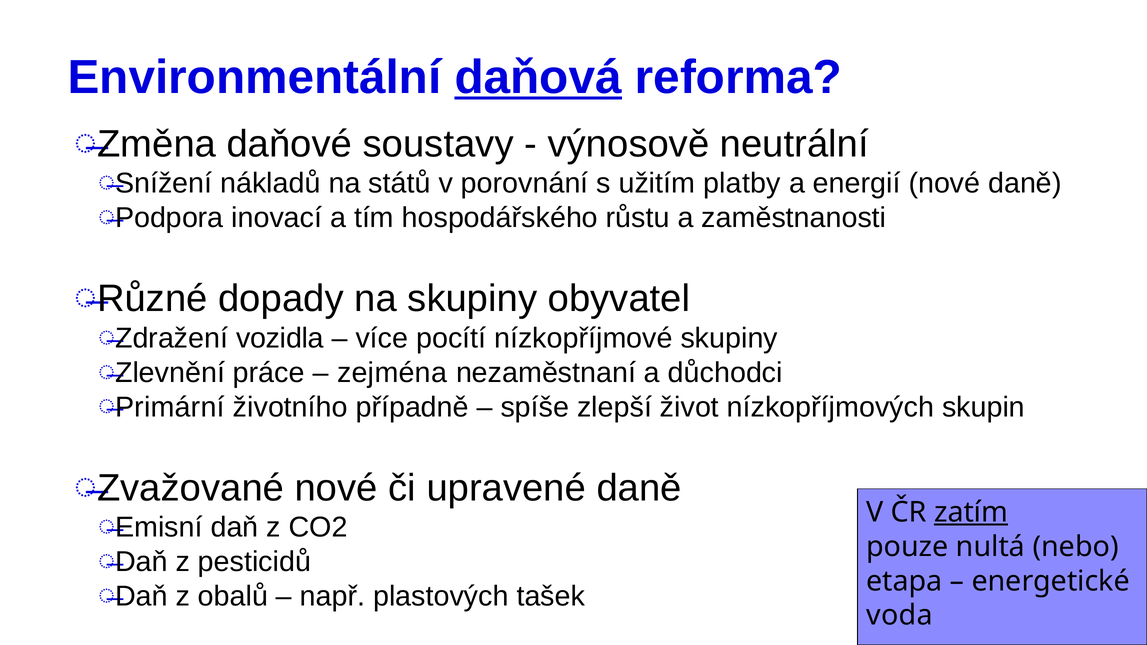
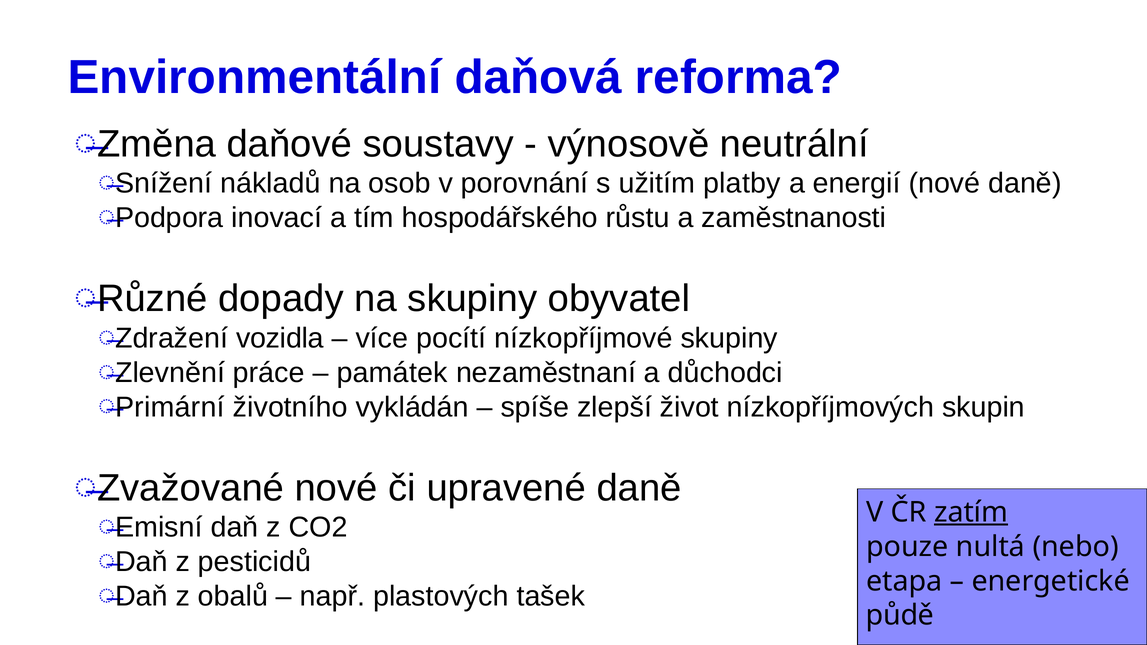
daňová underline: present -> none (538, 78)
států: států -> osob (400, 184)
zejména: zejména -> památek (392, 373)
případně: případně -> vykládán (412, 407)
voda: voda -> půdě (900, 616)
